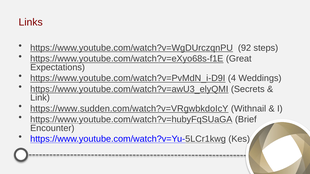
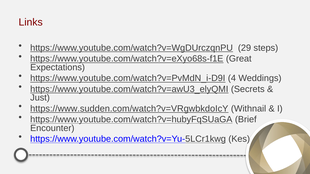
92: 92 -> 29 (245, 48)
Link: Link -> Just (40, 98)
